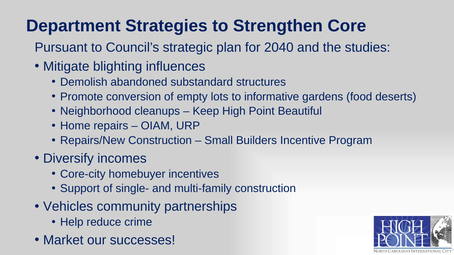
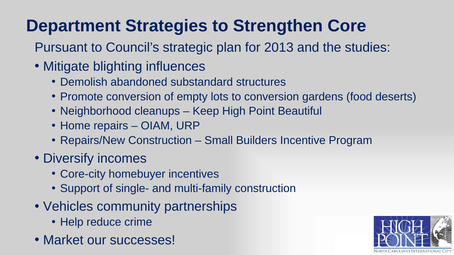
2040: 2040 -> 2013 (279, 47)
to informative: informative -> conversion (272, 97)
